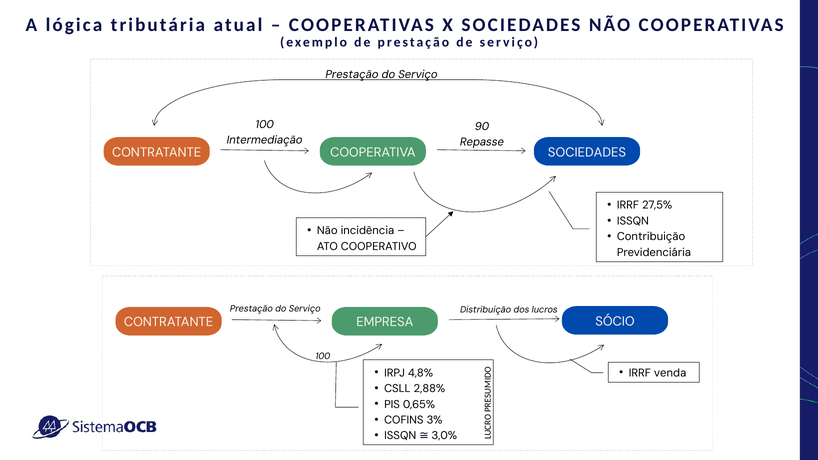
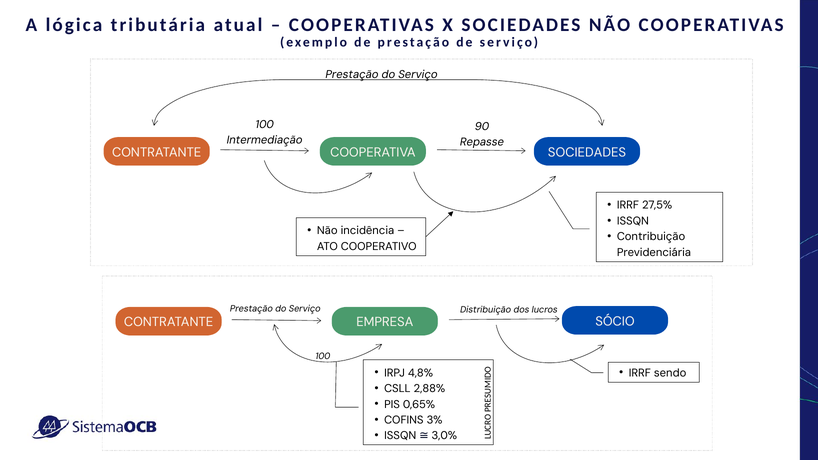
venda: venda -> sendo (670, 373)
